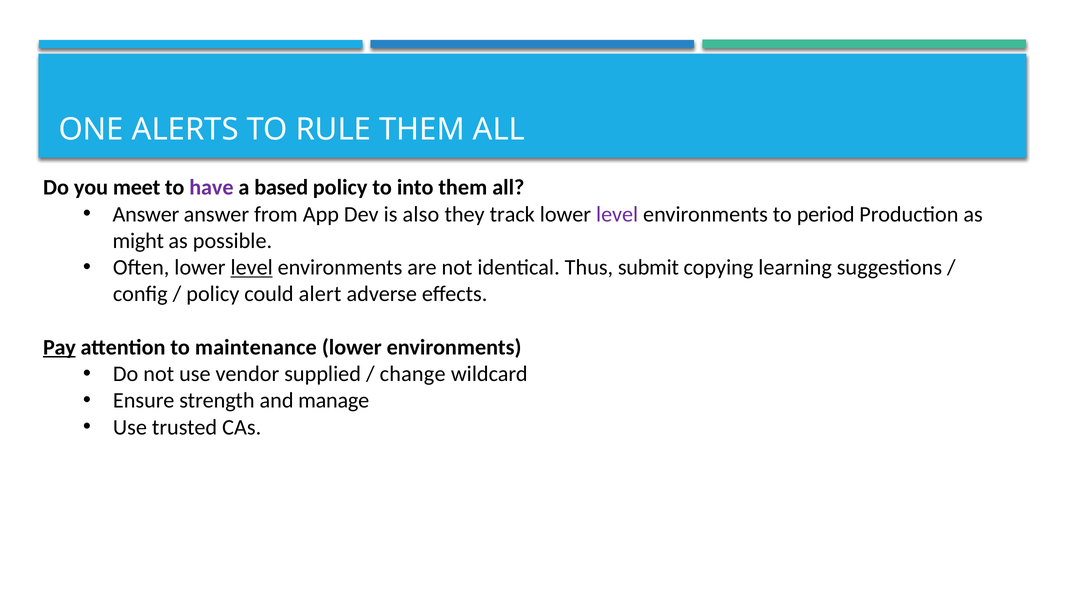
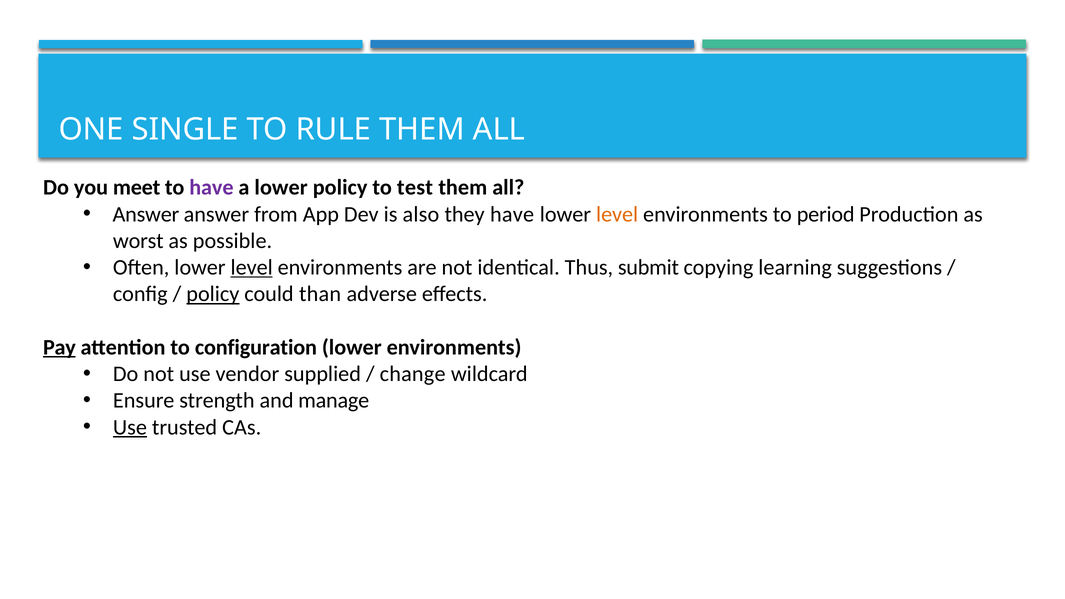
ALERTS: ALERTS -> SINGLE (185, 129)
a based: based -> lower (281, 188)
into: into -> test (415, 188)
they track: track -> have (512, 214)
level colour: purple -> orange (617, 214)
might: might -> worst (138, 241)
policy underline: none -> present (213, 294)
alert: alert -> than (320, 294)
maintenance: maintenance -> configuration (256, 347)
Use underline: none -> present (130, 427)
